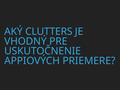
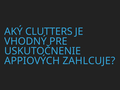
PRIEMERE: PRIEMERE -> ZAHLCUJE (89, 61)
